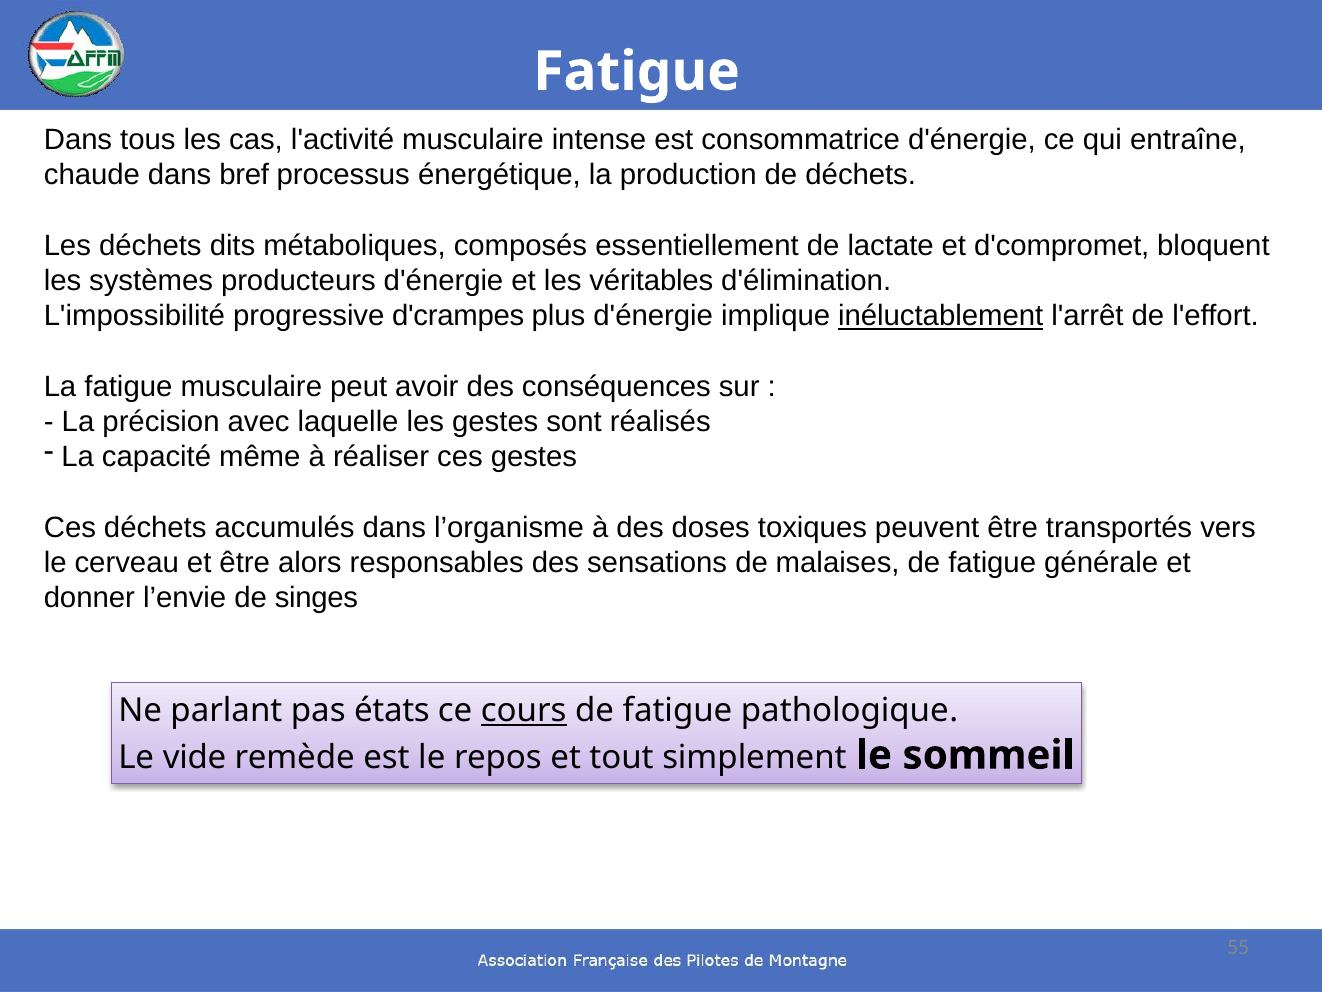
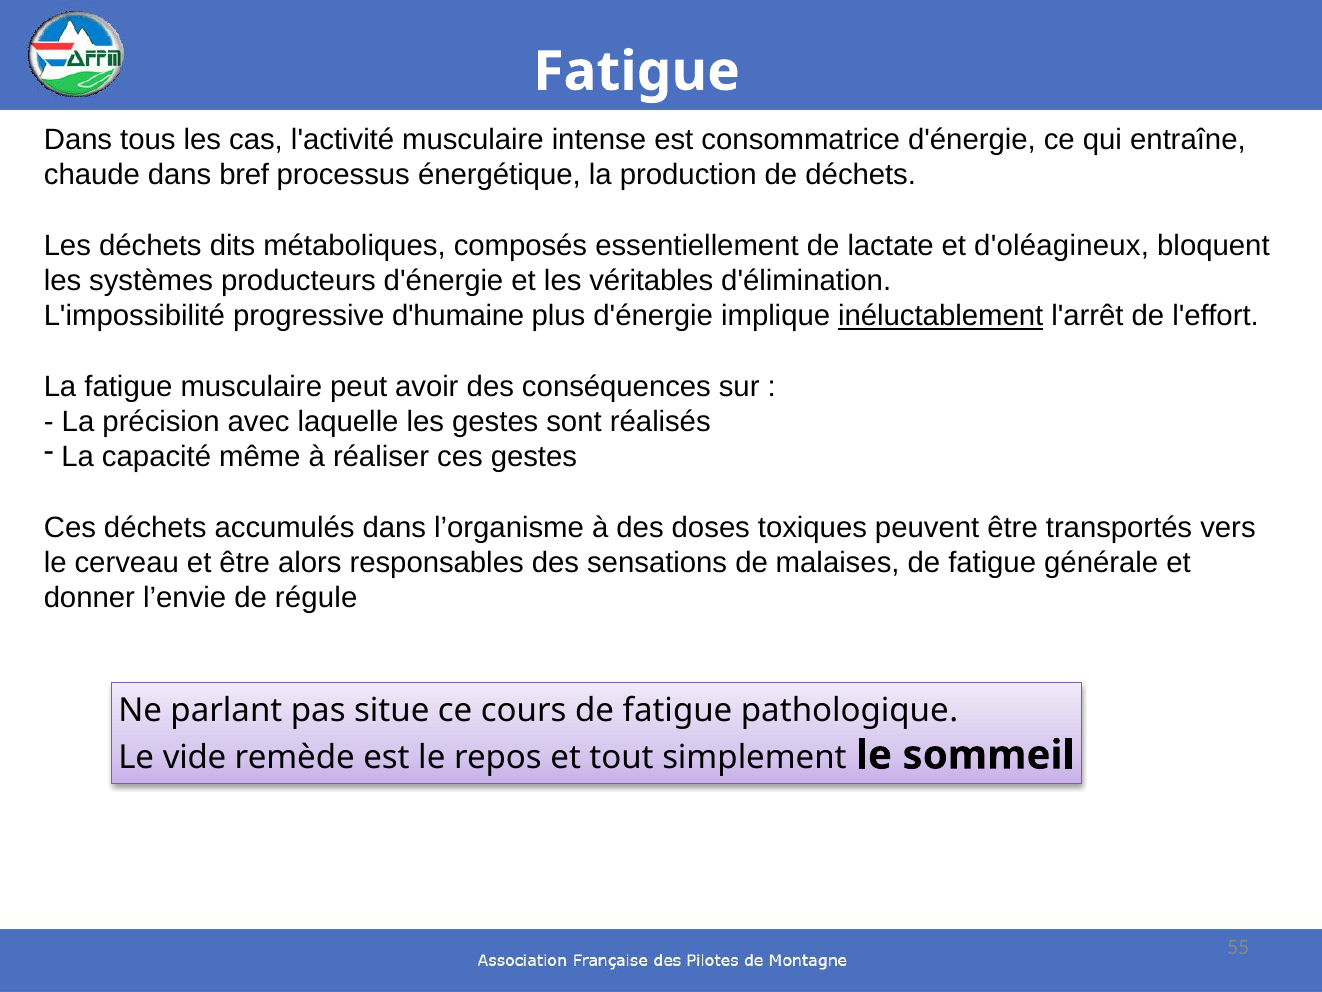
d'compromet: d'compromet -> d'oléagineux (1062, 245)
d'crampes: d'crampes -> d'humaine (458, 316)
singes: singes -> régule (316, 598)
états: états -> situe (392, 710)
cours underline: present -> none (524, 710)
